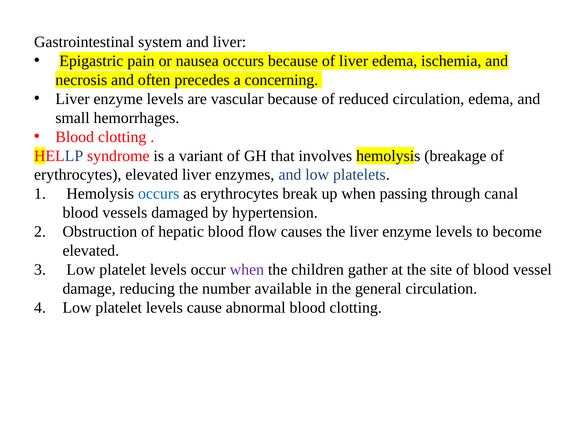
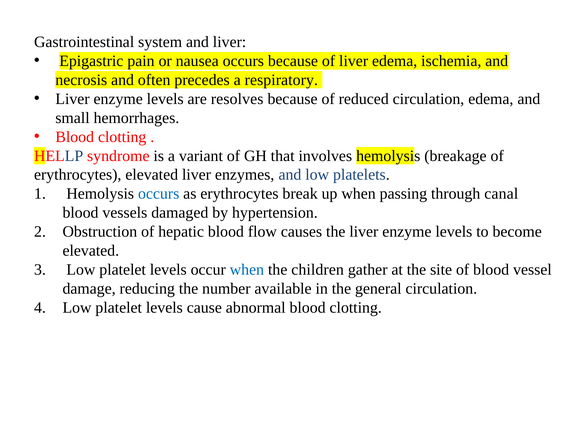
concerning: concerning -> respiratory (281, 80)
vascular: vascular -> resolves (237, 99)
when colour: purple -> blue (247, 270)
